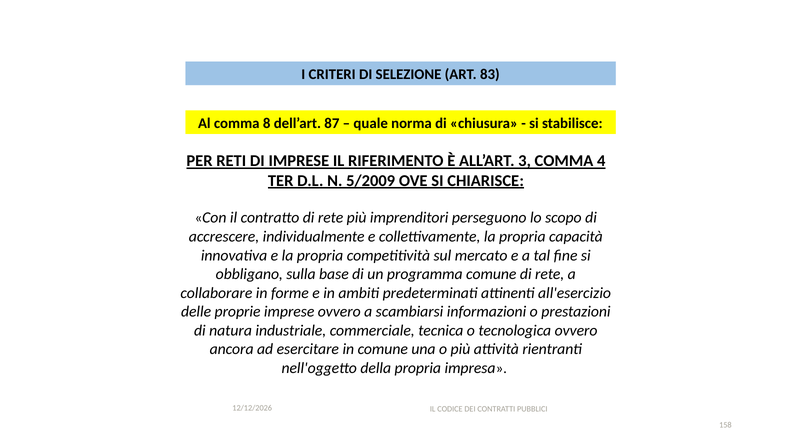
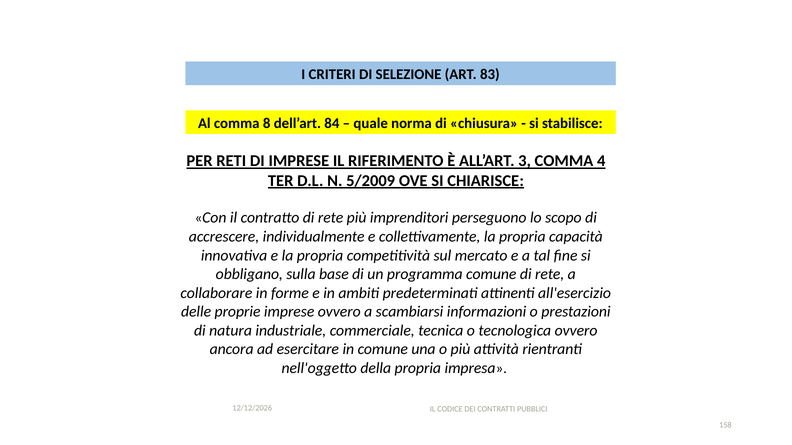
87: 87 -> 84 (332, 123)
